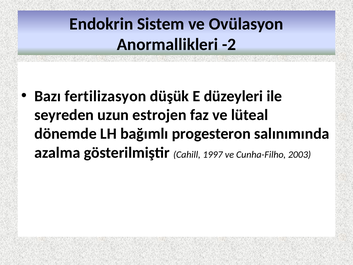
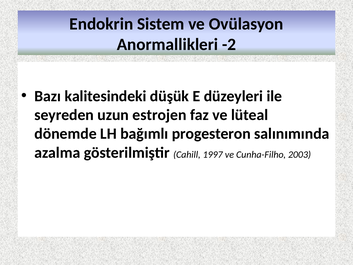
fertilizasyon: fertilizasyon -> kalitesindeki (106, 96)
